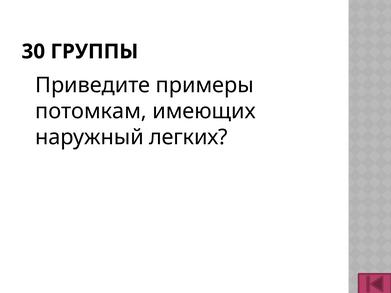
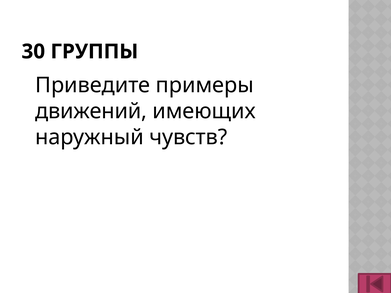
потомкам: потомкам -> движений (91, 111)
легких: легких -> чувств (188, 137)
